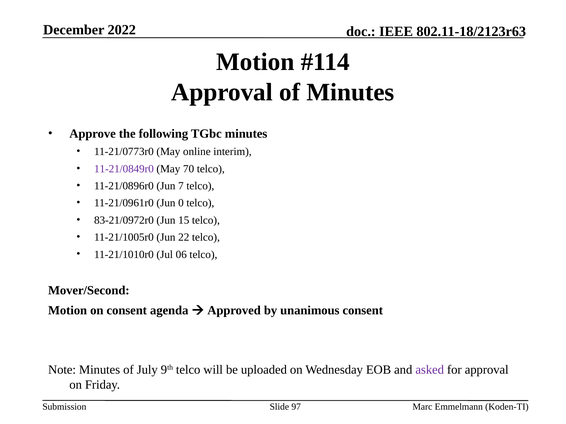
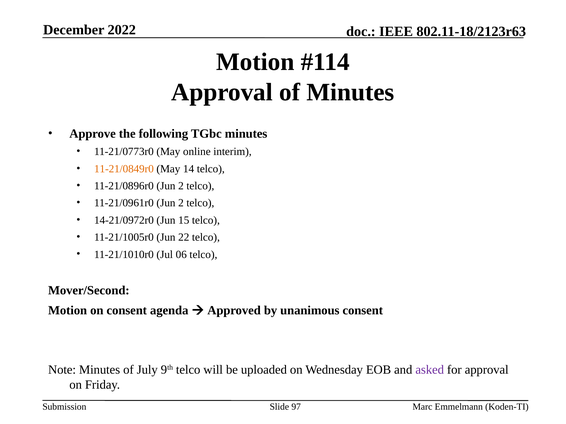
11-21/0849r0 colour: purple -> orange (124, 169)
70: 70 -> 14 (189, 169)
11-21/0896r0 Jun 7: 7 -> 2 (181, 186)
11-21/0961r0 Jun 0: 0 -> 2 (181, 203)
83-21/0972r0: 83-21/0972r0 -> 14-21/0972r0 (124, 220)
